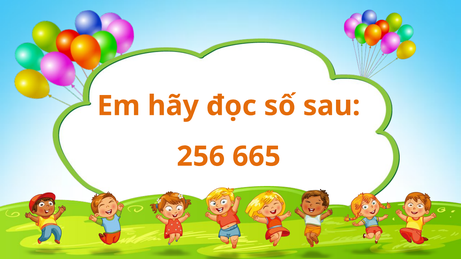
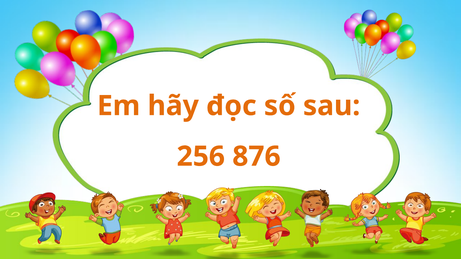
665: 665 -> 876 (256, 157)
